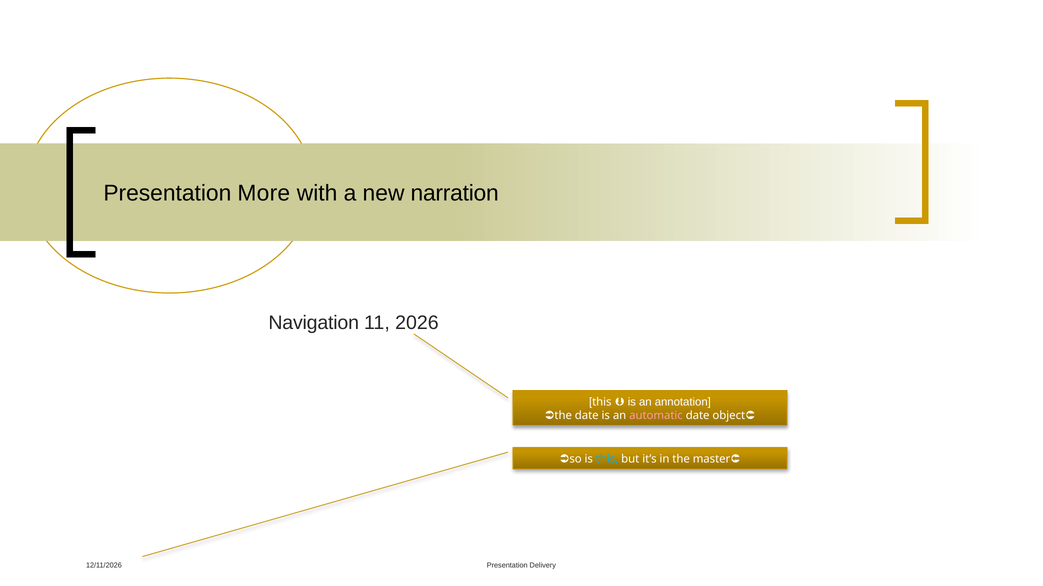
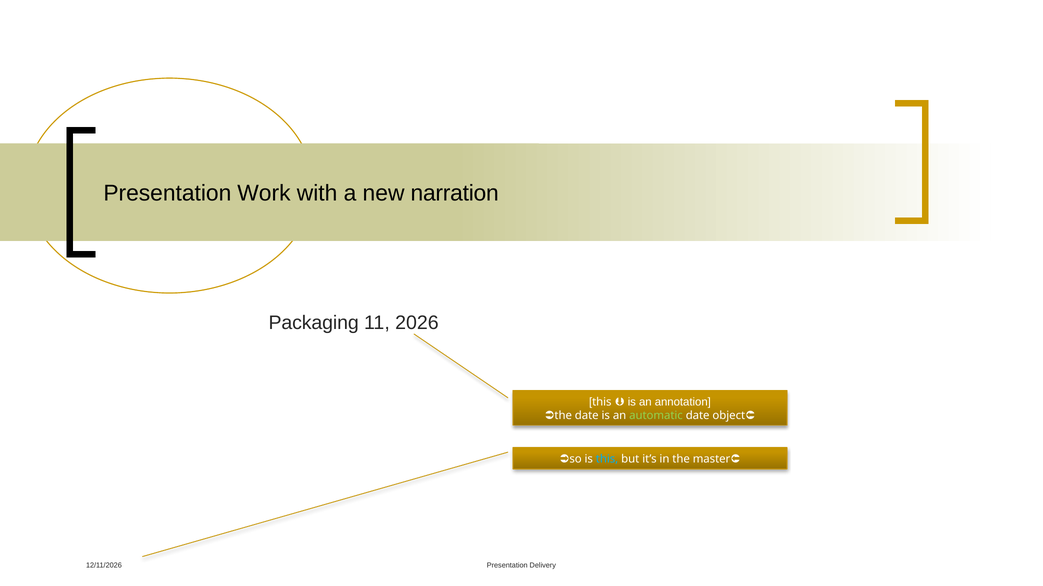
More: More -> Work (264, 193)
Navigation: Navigation -> Packaging (314, 323)
automatic colour: pink -> light green (656, 416)
